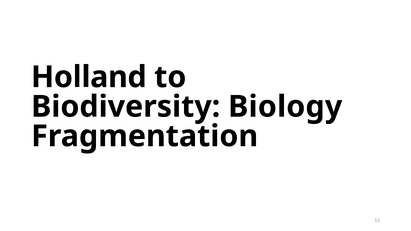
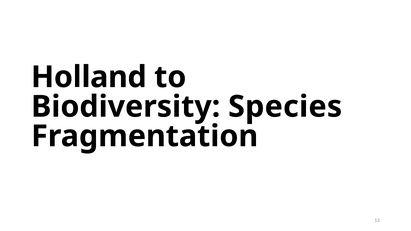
Biology: Biology -> Species (285, 107)
